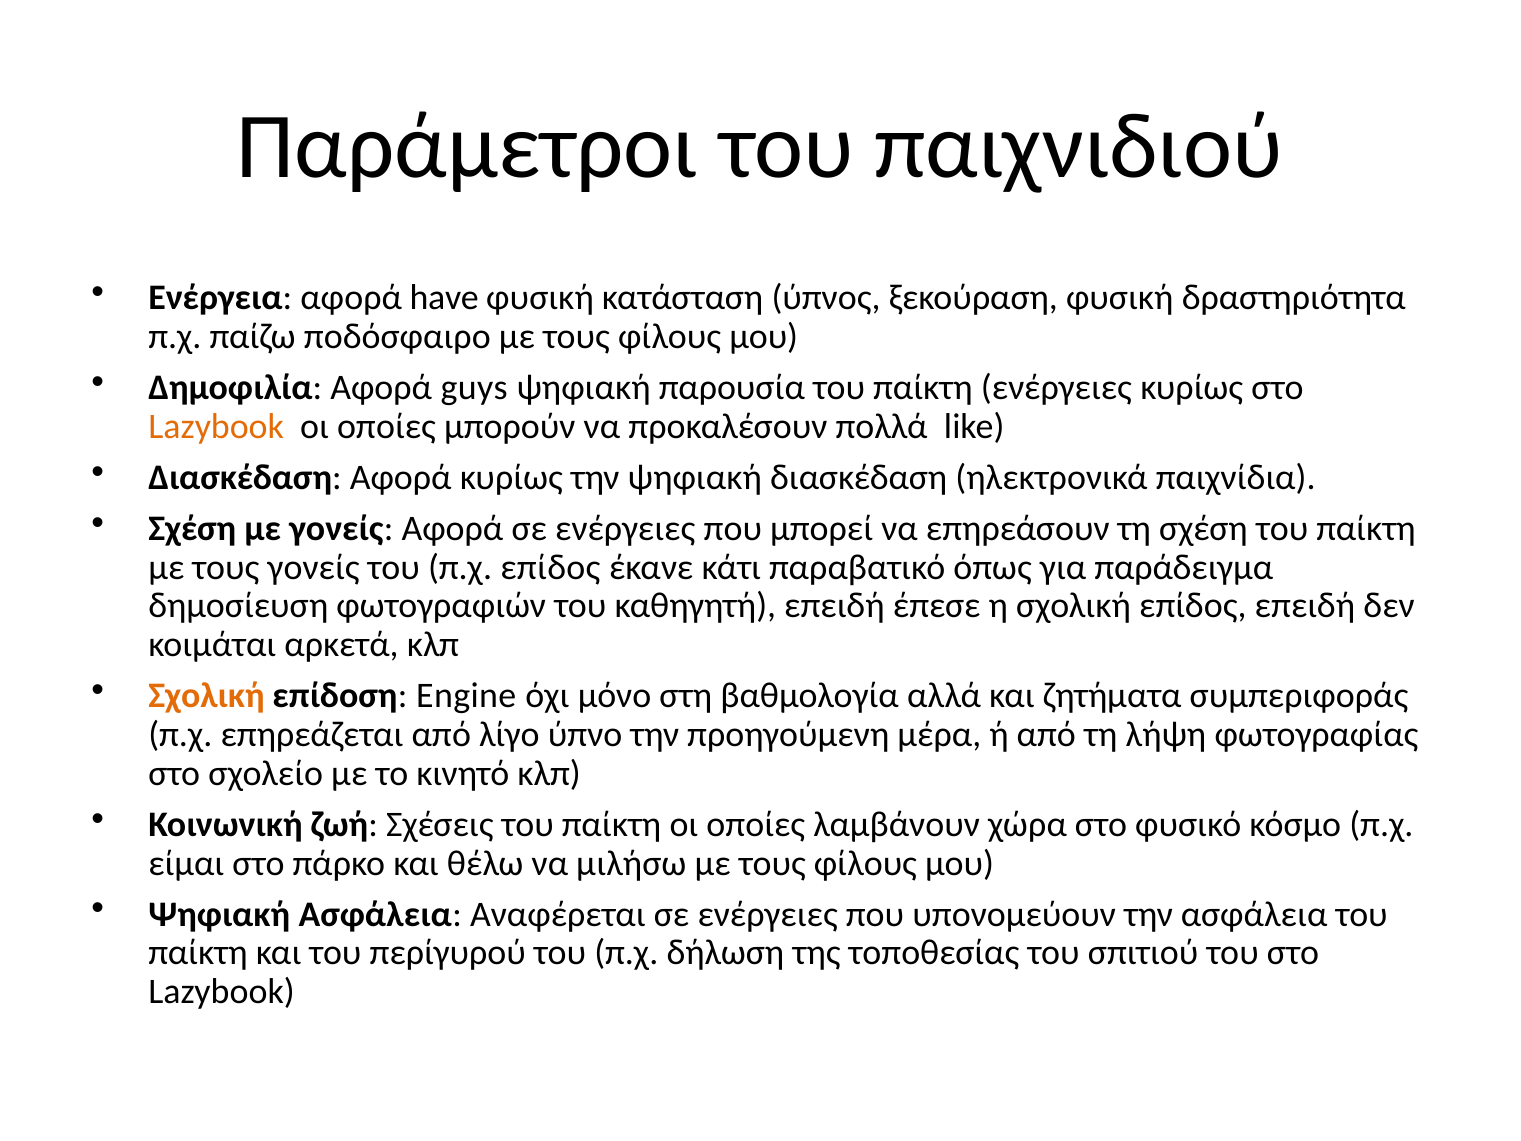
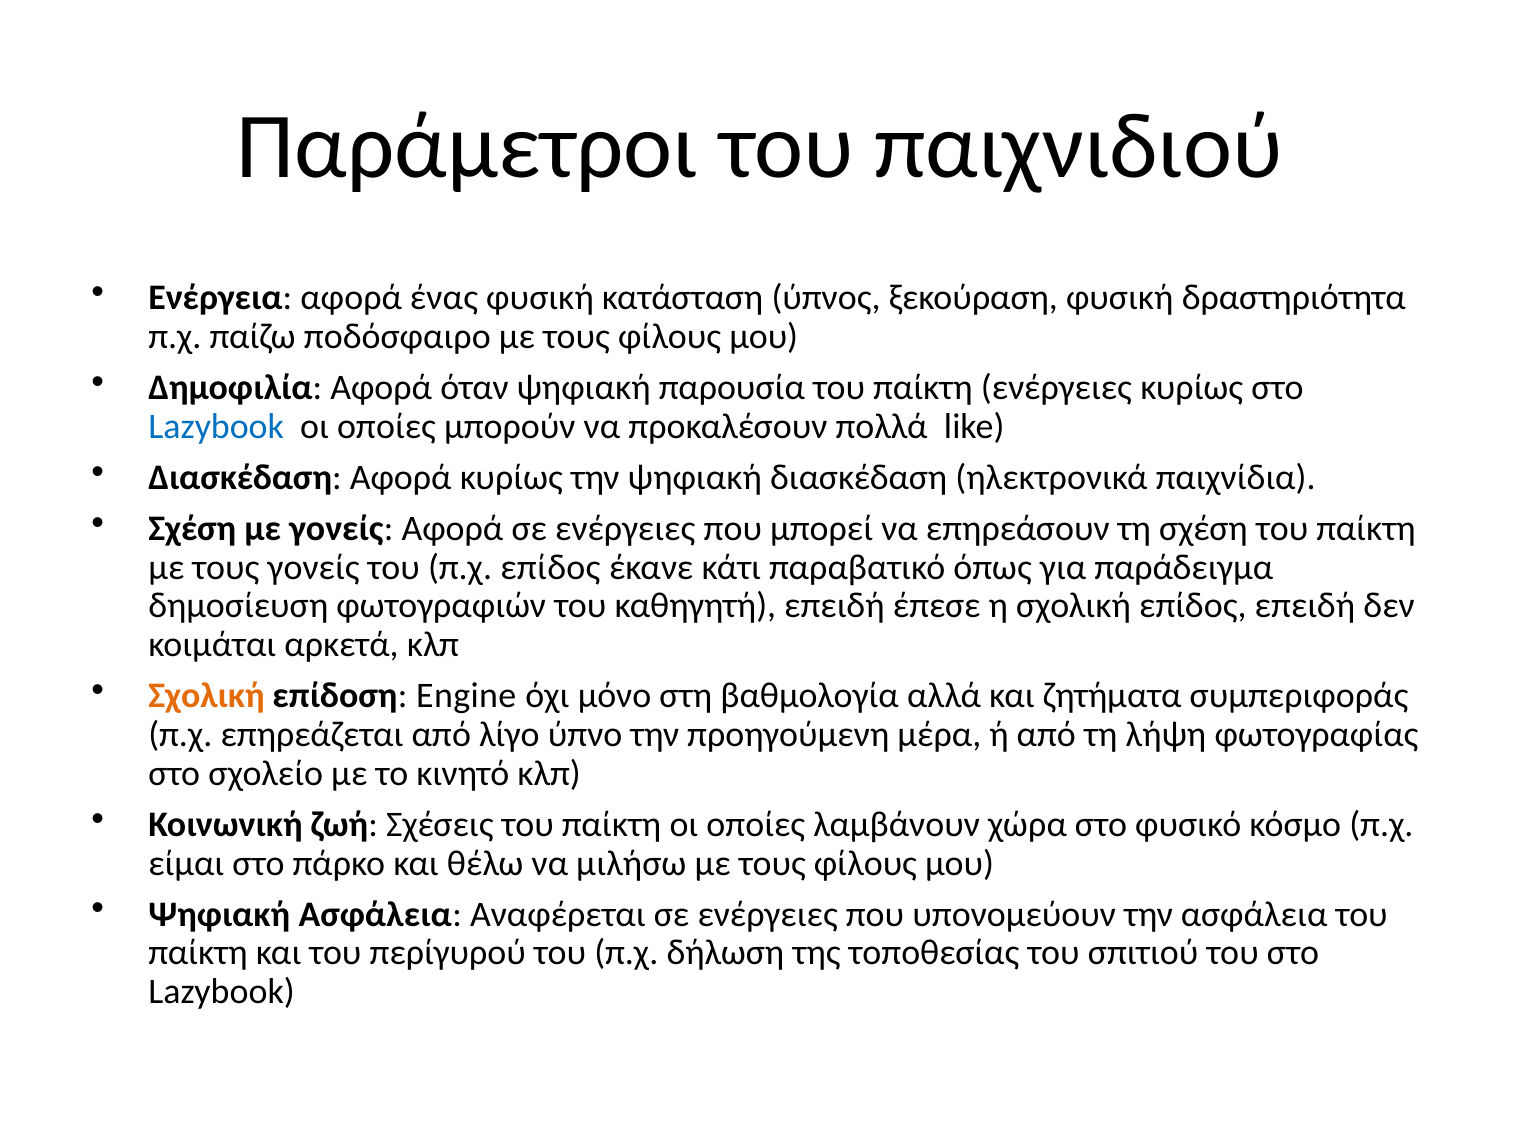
have: have -> ένας (444, 298)
guys: guys -> όταν (474, 388)
Lazybook colour: orange -> blue (216, 426)
